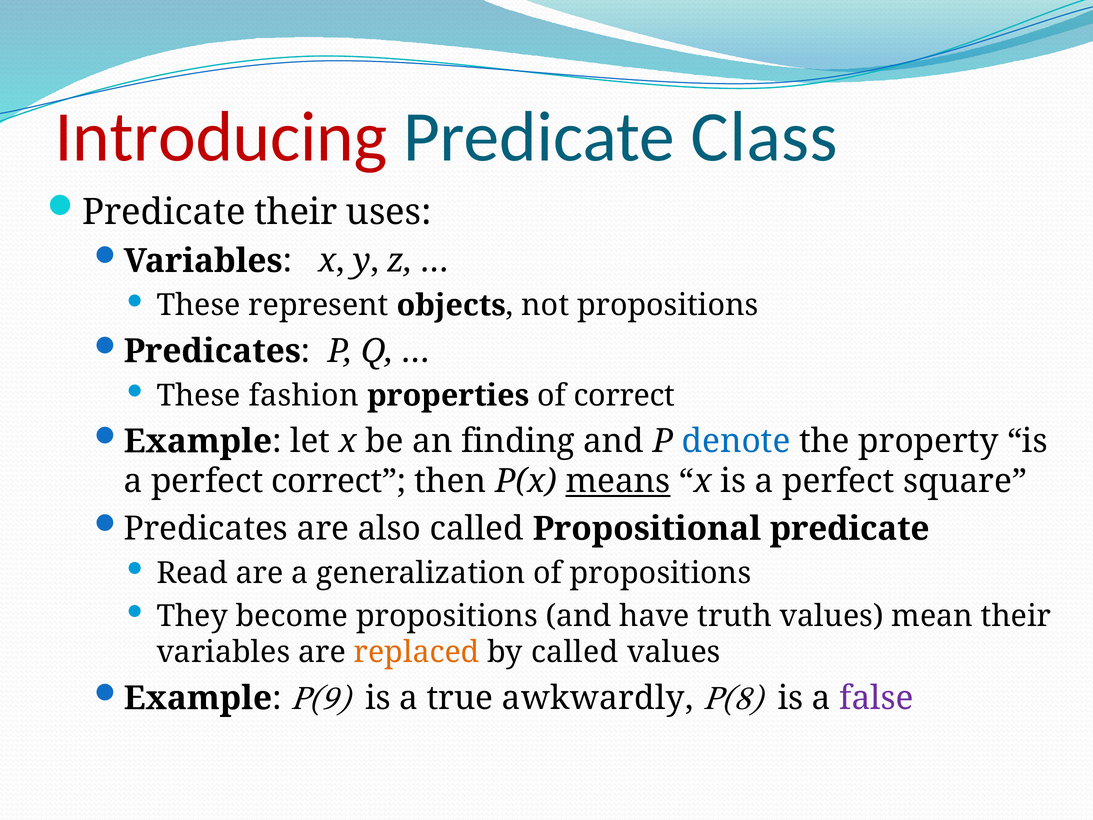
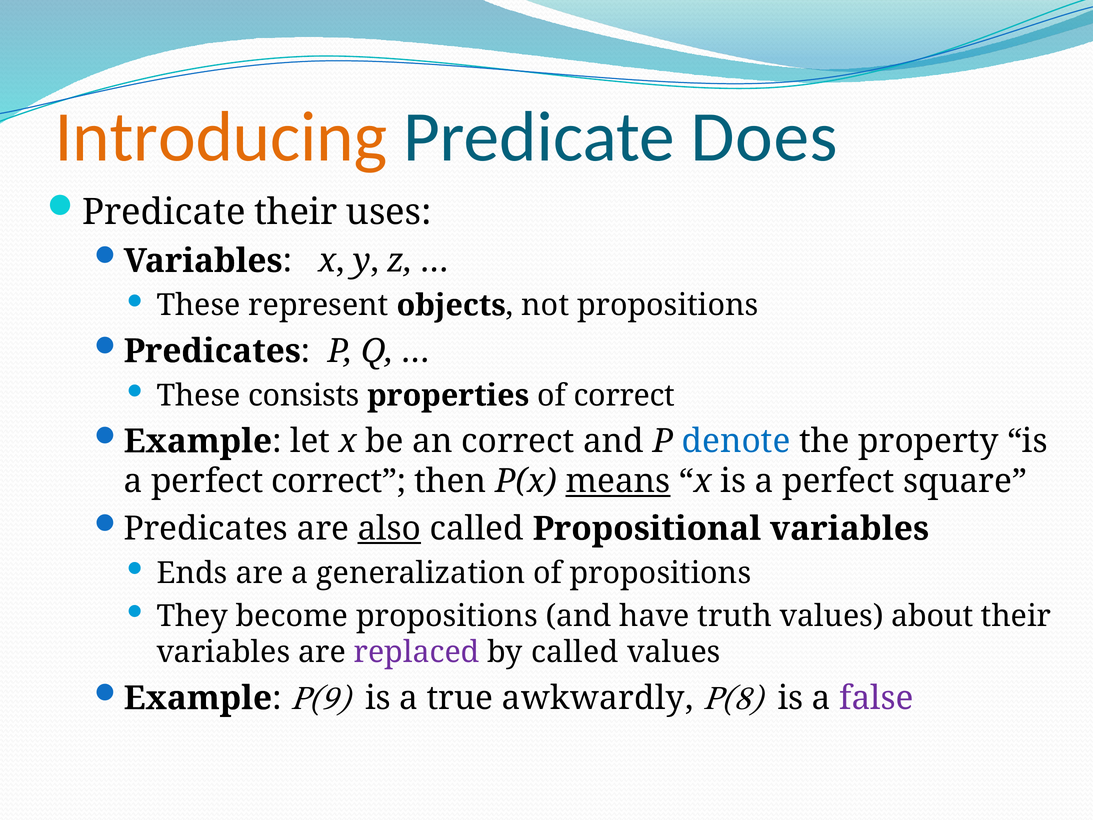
Introducing colour: red -> orange (221, 137)
Class: Class -> Does (764, 137)
fashion: fashion -> consists (304, 395)
an finding: finding -> correct (518, 441)
also underline: none -> present (389, 529)
Propositional predicate: predicate -> variables (849, 529)
Read: Read -> Ends (192, 573)
mean: mean -> about (932, 616)
replaced colour: orange -> purple (417, 652)
